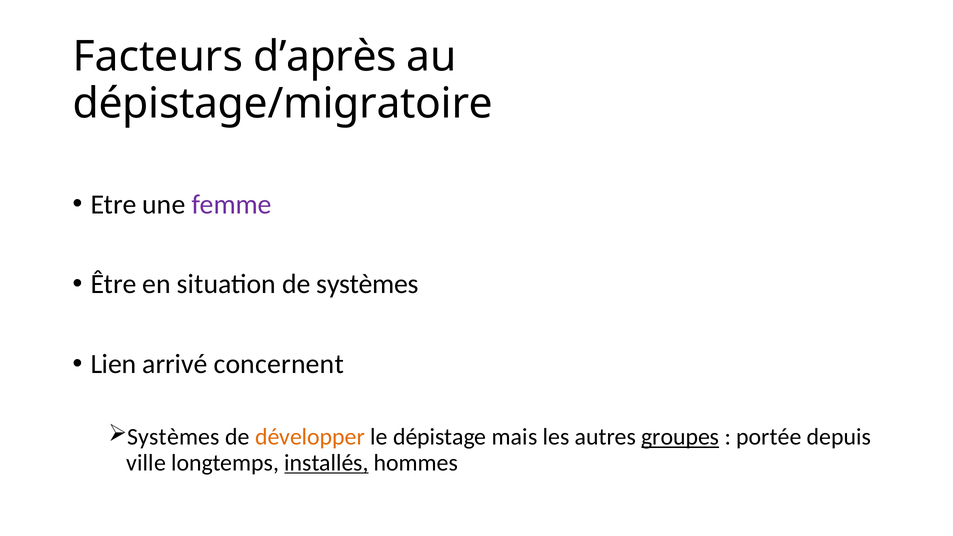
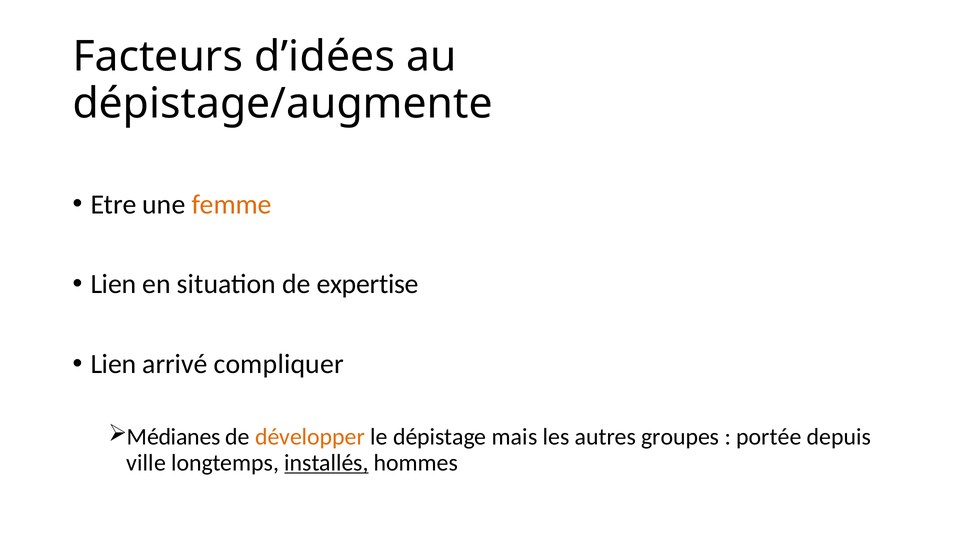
d’après: d’après -> d’idées (325, 57)
dépistage/migratoire: dépistage/migratoire -> dépistage/augmente (283, 104)
femme colour: purple -> orange (232, 204)
Être: Être -> Lien (113, 284)
de systèmes: systèmes -> expertise (368, 284)
concernent: concernent -> compliquer (279, 364)
Systèmes: Systèmes -> Médianes (174, 437)
groupes underline: present -> none (680, 437)
